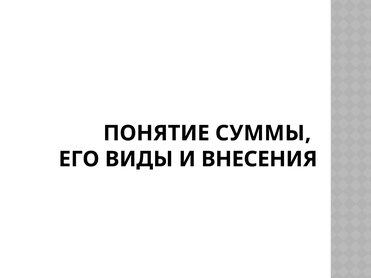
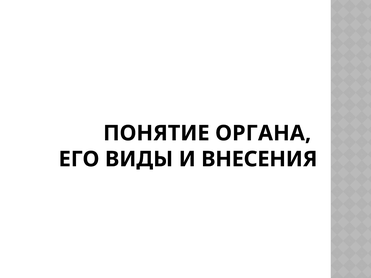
СУММЫ: СУММЫ -> ОРГАНА (263, 133)
